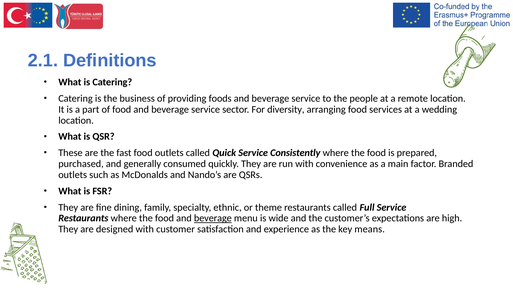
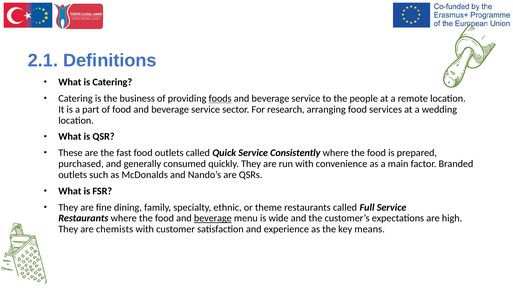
foods underline: none -> present (220, 99)
diversity: diversity -> research (286, 110)
designed: designed -> chemists (115, 230)
